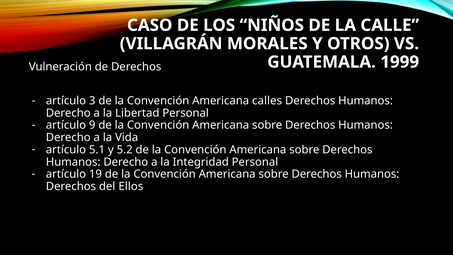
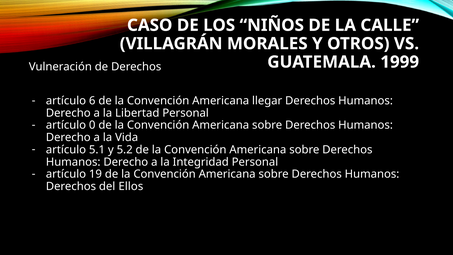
3: 3 -> 6 (92, 101)
calles: calles -> llegar (267, 101)
9: 9 -> 0 (92, 125)
